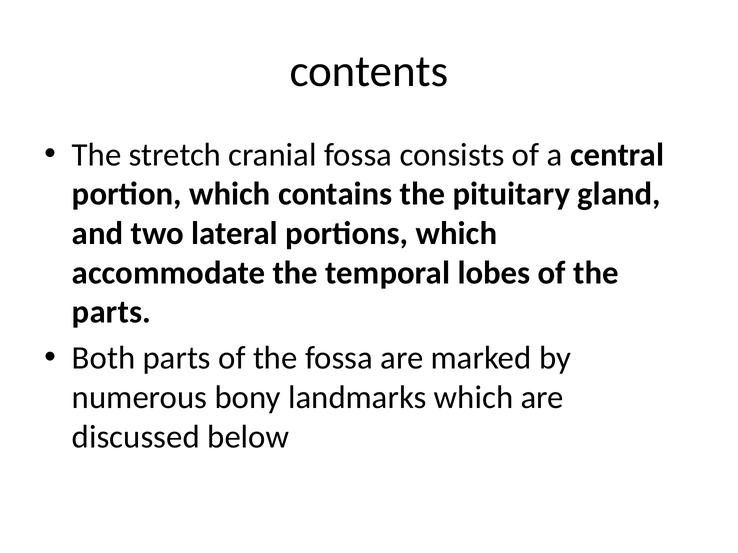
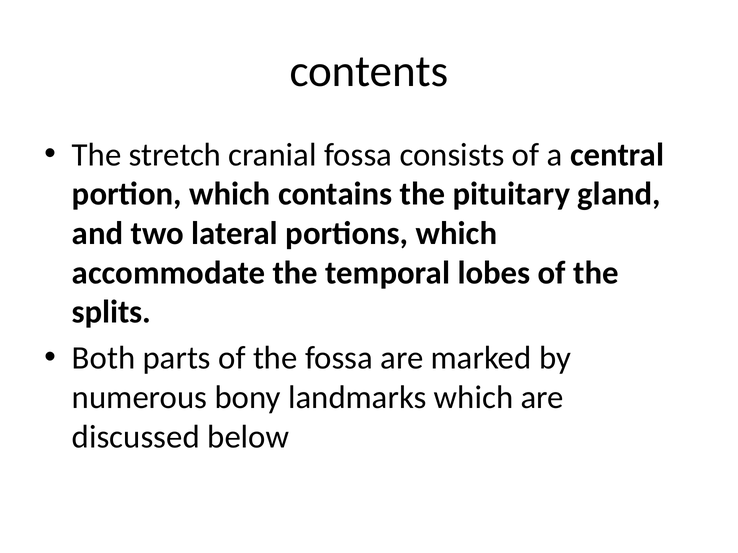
parts: parts -> splits (112, 312)
